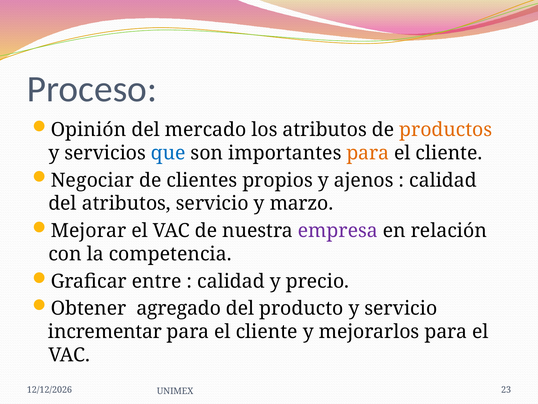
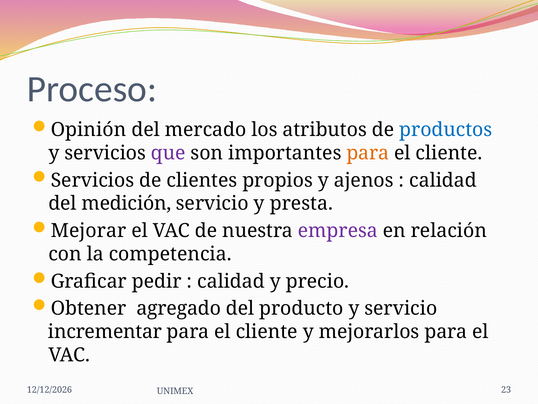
productos colour: orange -> blue (446, 130)
que colour: blue -> purple (168, 153)
Negociar: Negociar -> Servicios (92, 180)
del atributos: atributos -> medición (126, 203)
marzo: marzo -> presta (301, 203)
entre: entre -> pedir (157, 281)
